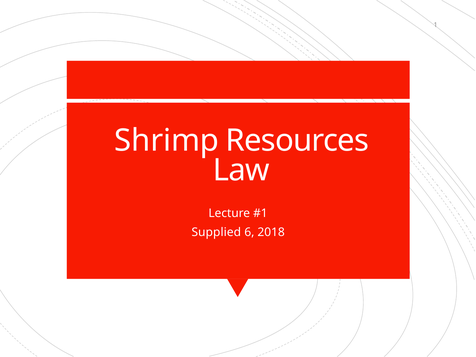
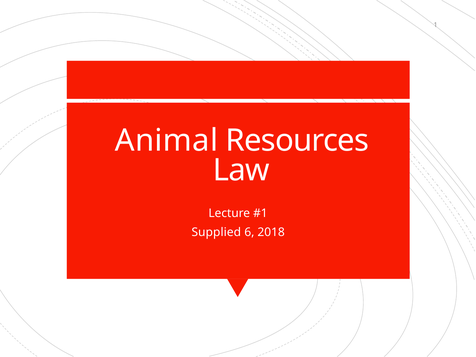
Shrimp: Shrimp -> Animal (166, 141)
